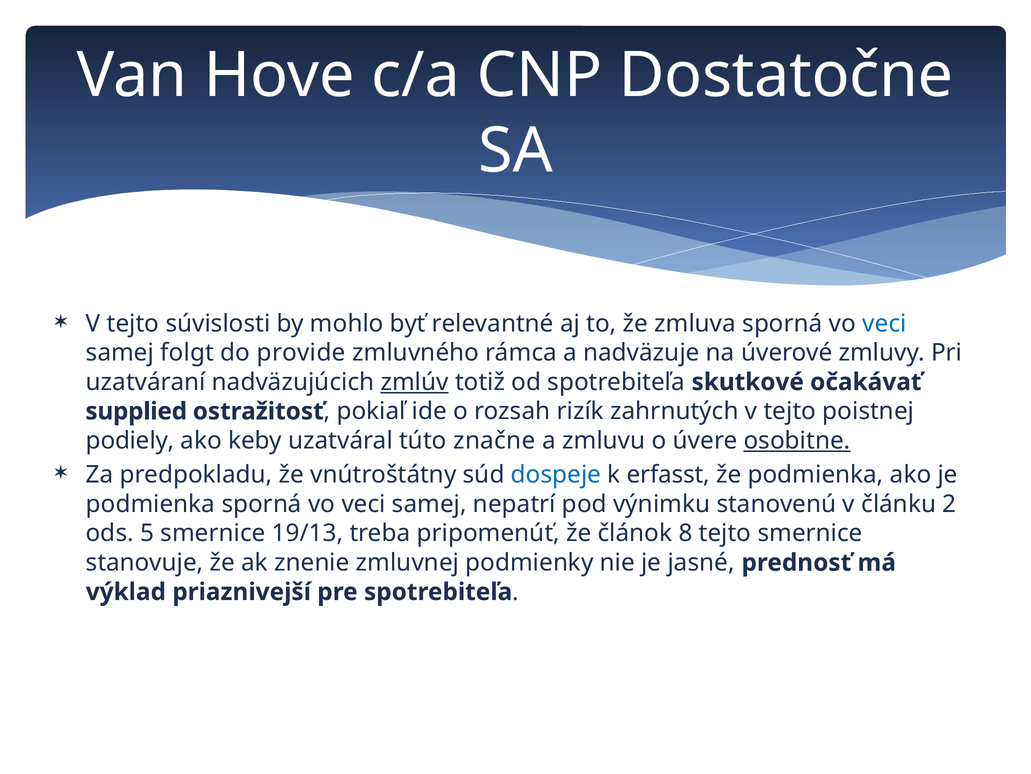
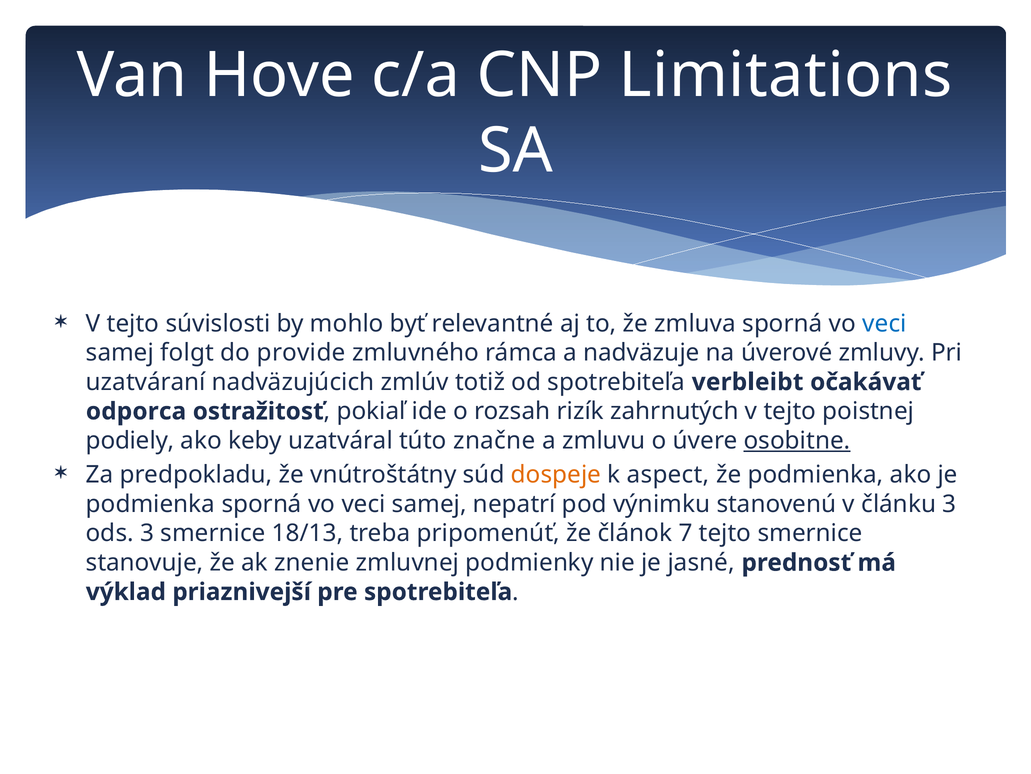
Dostatočne: Dostatočne -> Limitations (786, 75)
zmlúv underline: present -> none (415, 382)
skutkové: skutkové -> verbleibt (748, 382)
supplied: supplied -> odporca (136, 411)
dospeje colour: blue -> orange (556, 474)
erfasst: erfasst -> aspect (668, 474)
článku 2: 2 -> 3 (949, 504)
ods 5: 5 -> 3 (147, 533)
19/13: 19/13 -> 18/13 (308, 533)
8: 8 -> 7 (686, 533)
